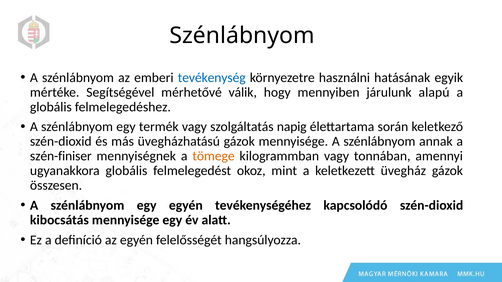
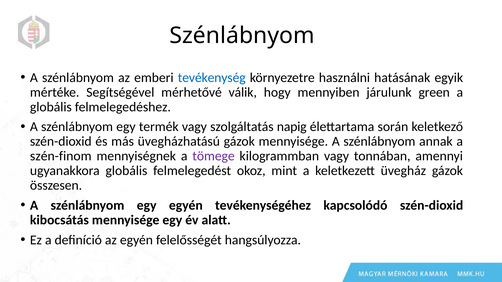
alapú: alapú -> green (434, 92)
szén-finiser: szén-finiser -> szén-finom (61, 156)
tömege colour: orange -> purple (214, 156)
